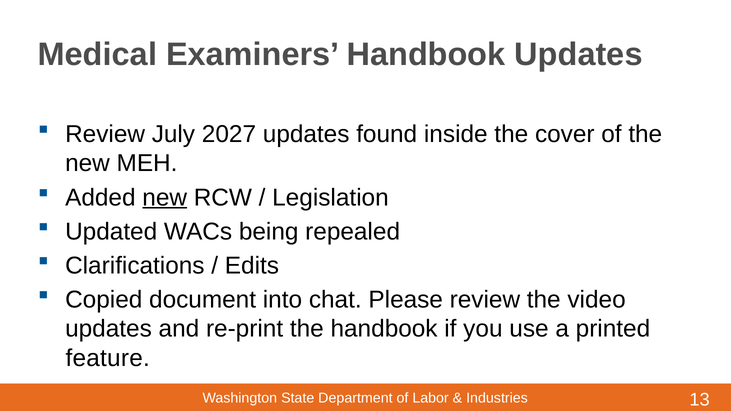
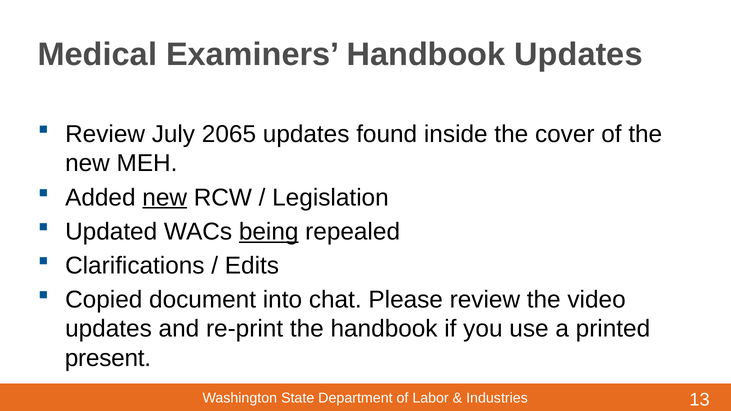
2027: 2027 -> 2065 (229, 134)
being underline: none -> present (269, 232)
feature: feature -> present (108, 358)
